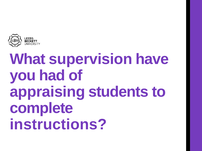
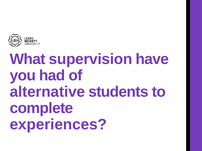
appraising: appraising -> alternative (47, 92)
instructions: instructions -> experiences (58, 125)
